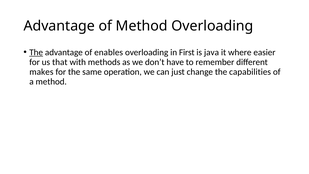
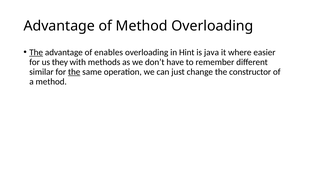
First: First -> Hint (187, 52)
that: that -> they (60, 62)
makes: makes -> similar (41, 72)
the underline: none -> present (74, 72)
capabilities: capabilities -> constructor (250, 72)
